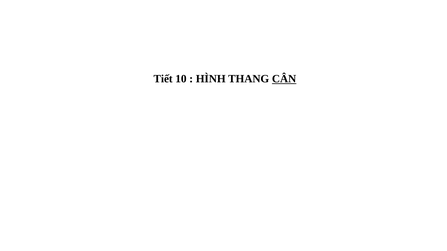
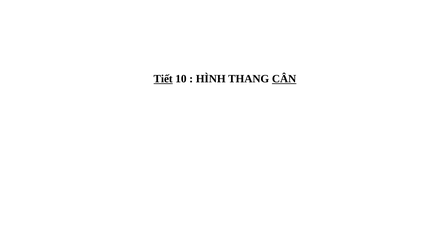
Tiết underline: none -> present (163, 79)
